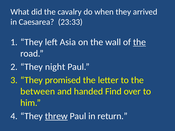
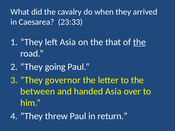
wall: wall -> that (113, 42)
night: night -> going (55, 67)
promised: promised -> governor (63, 80)
handed Find: Find -> Asia (113, 92)
threw underline: present -> none (56, 116)
